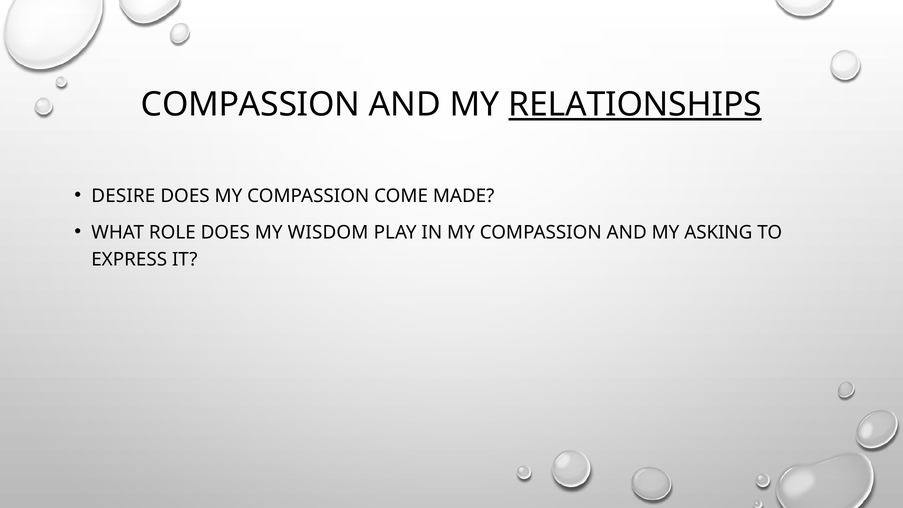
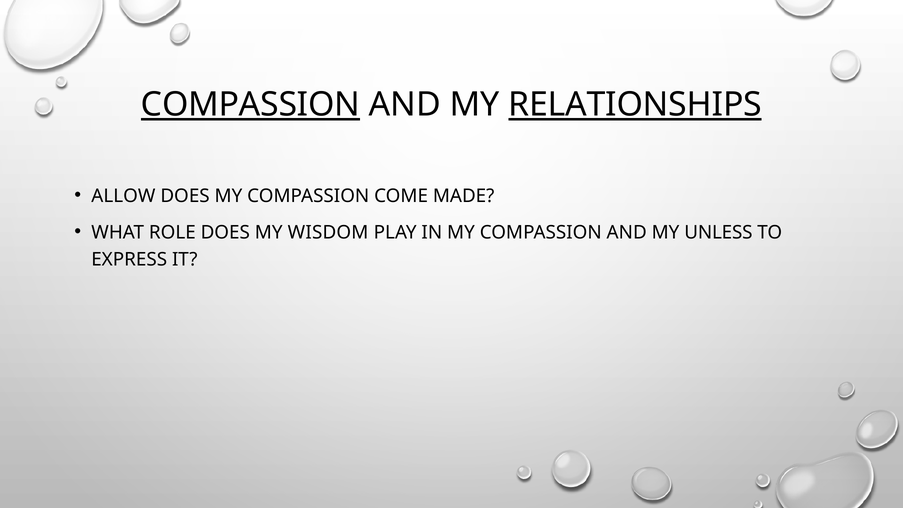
COMPASSION underline: none -> present (251, 105)
DESIRE: DESIRE -> ALLOW (123, 196)
ASKING: ASKING -> UNLESS (718, 232)
